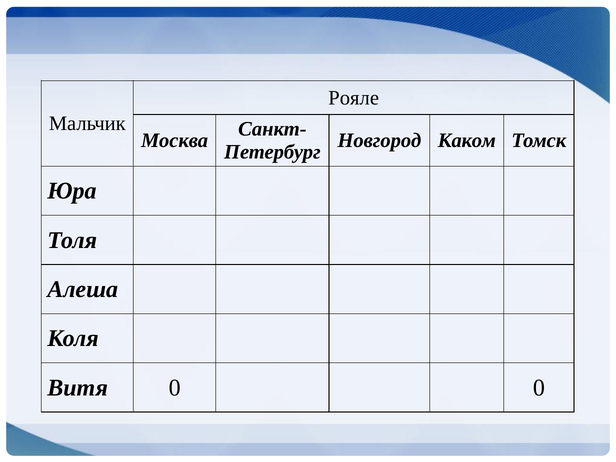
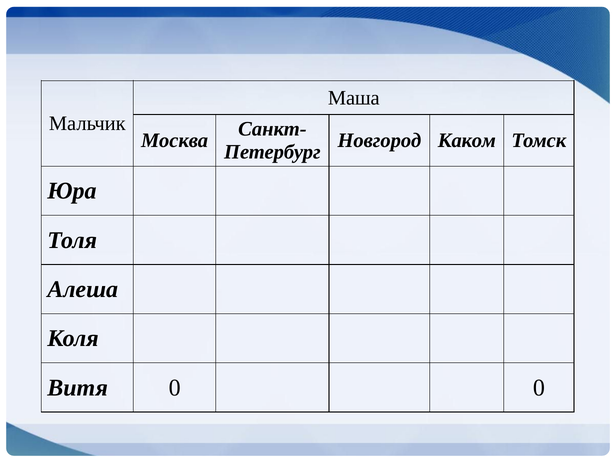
Рояле: Рояле -> Маша (354, 98)
